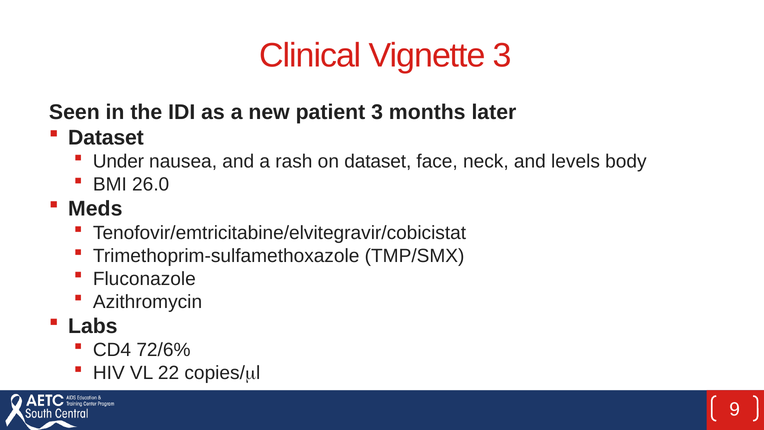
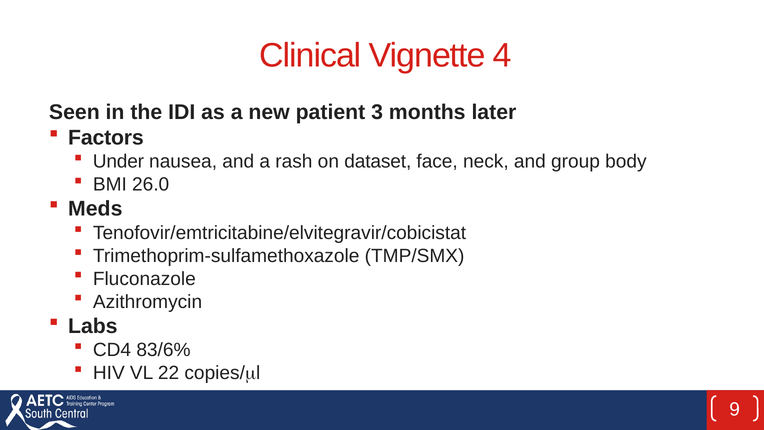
Vignette 3: 3 -> 4 (502, 55)
Dataset: Dataset -> Factors (106, 137)
levels: levels -> group (576, 161)
72/6%: 72/6% -> 83/6% (163, 350)
